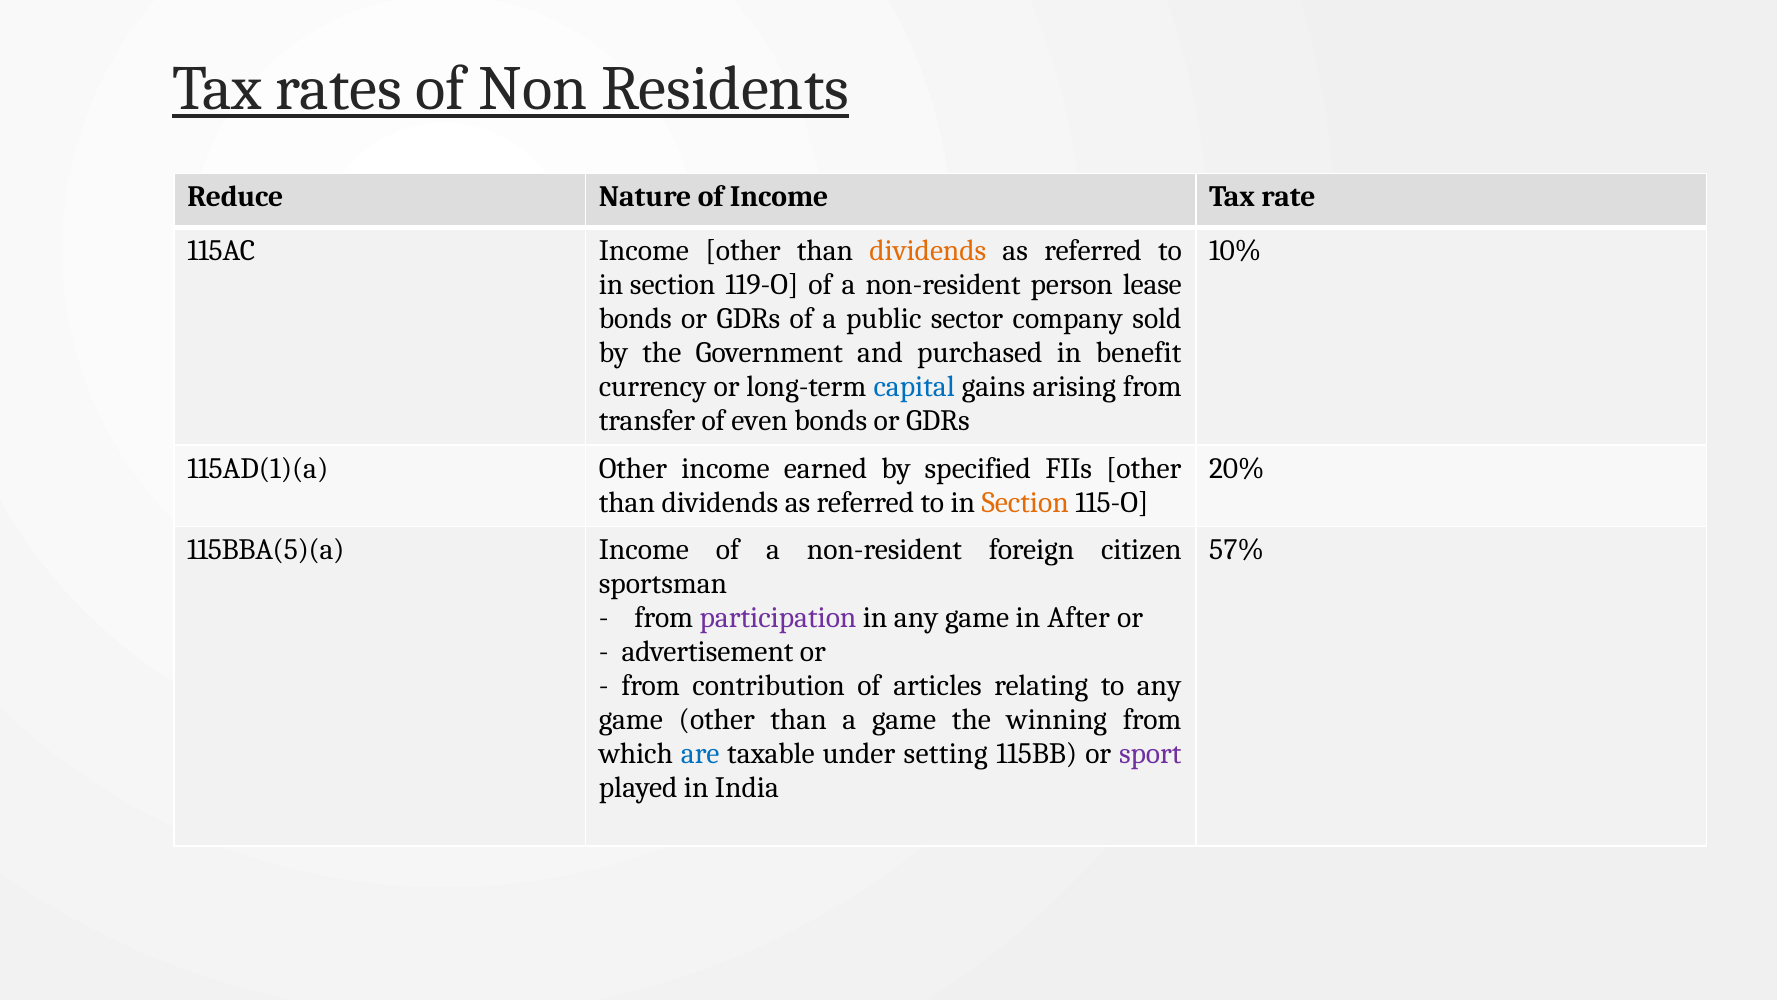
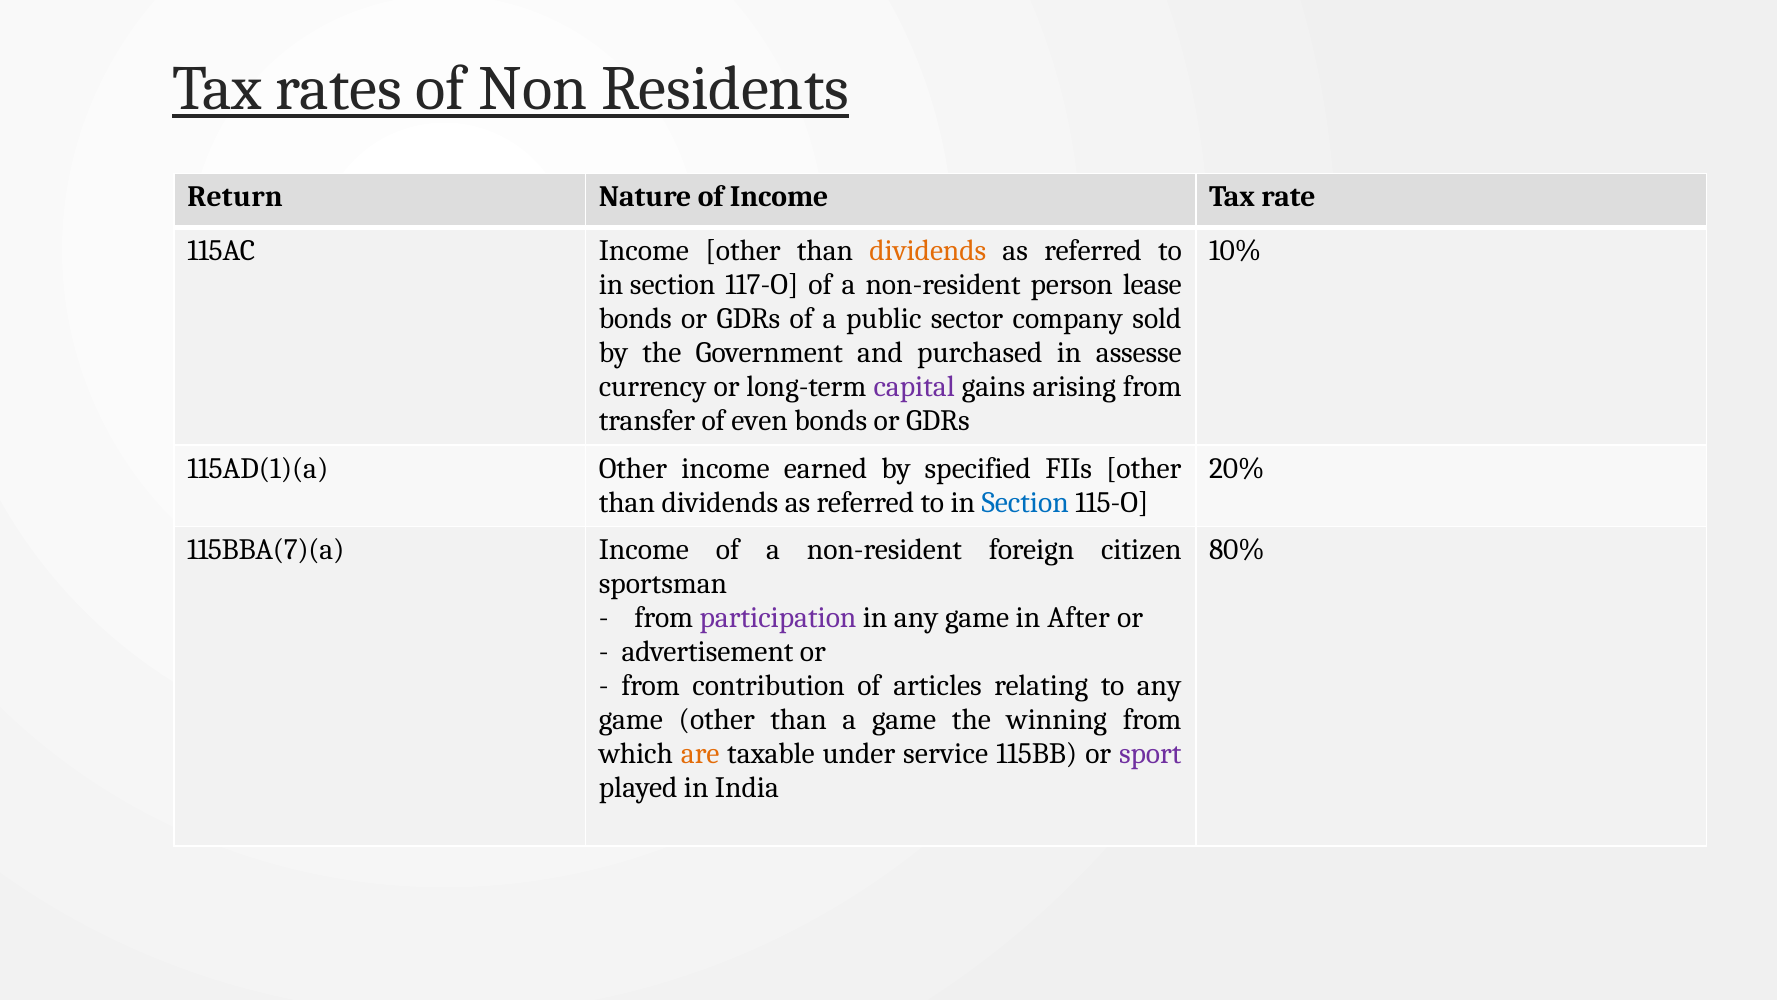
Reduce: Reduce -> Return (235, 197)
119-O: 119-O -> 117-O (762, 285)
benefit: benefit -> assesse (1139, 353)
capital colour: blue -> purple (914, 387)
Section colour: orange -> blue (1025, 502)
115BBA(5)(a: 115BBA(5)(a -> 115BBA(7)(a (266, 550)
57%: 57% -> 80% (1237, 550)
are colour: blue -> orange (700, 754)
setting: setting -> service (946, 754)
